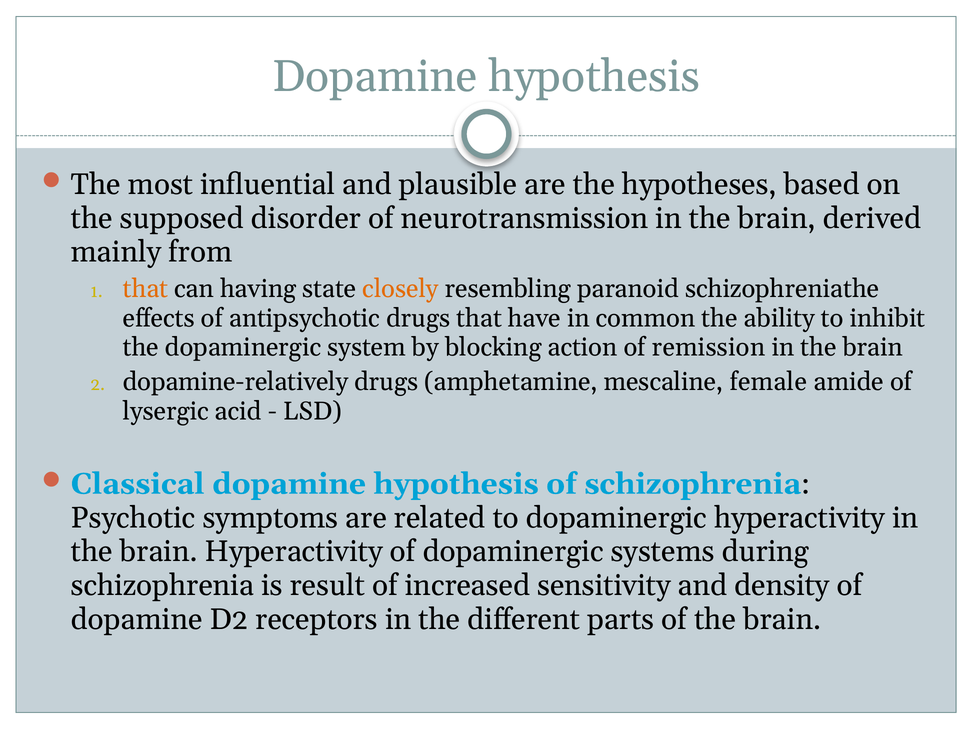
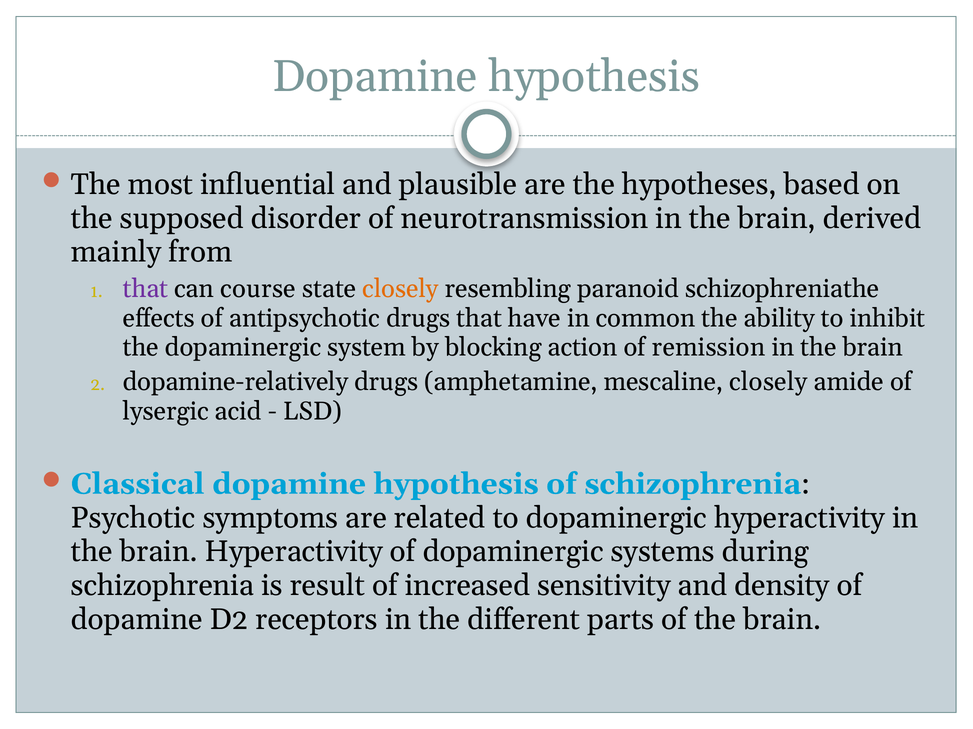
that colour: orange -> purple (146, 289)
having: having -> course (258, 289)
mescaline female: female -> closely (768, 382)
